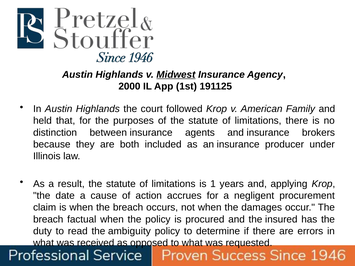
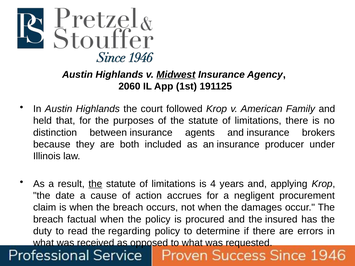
2000: 2000 -> 2060 (129, 86)
the underline: none -> present (95, 184)
1: 1 -> 4 (213, 184)
ambiguity: ambiguity -> regarding (129, 231)
